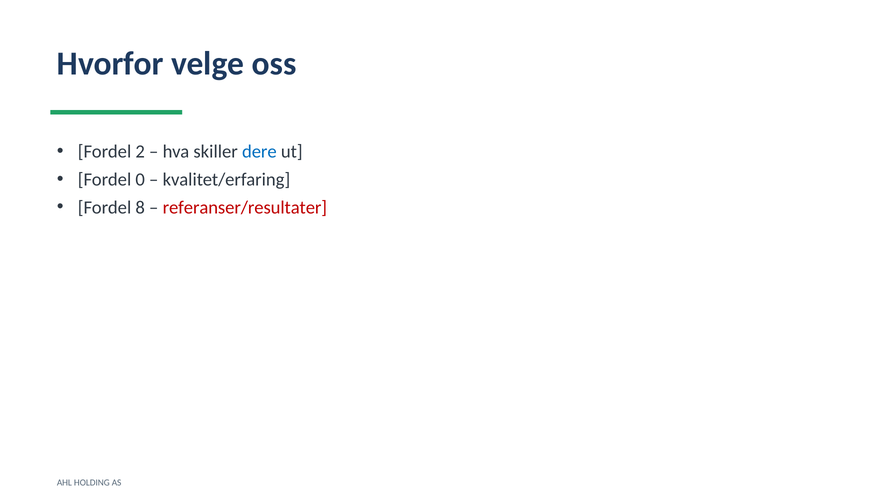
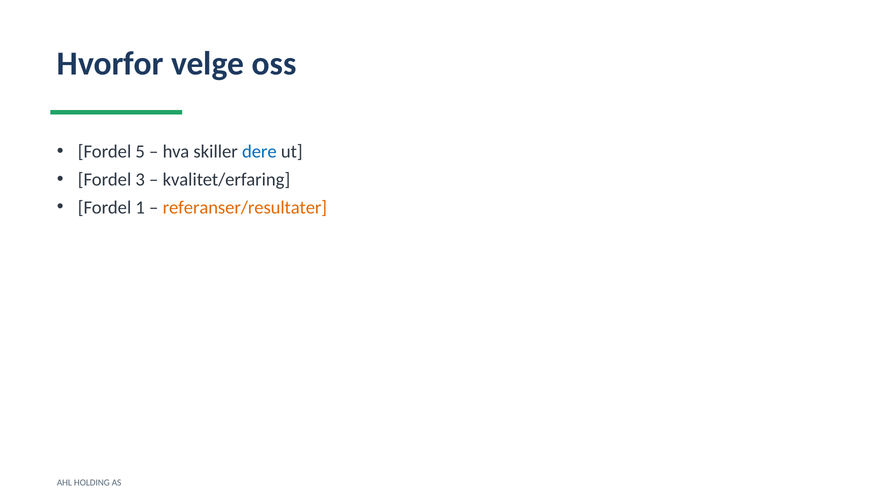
2: 2 -> 5 (140, 151)
0: 0 -> 3 (140, 179)
8: 8 -> 1 (140, 207)
referanser/resultater colour: red -> orange (245, 207)
